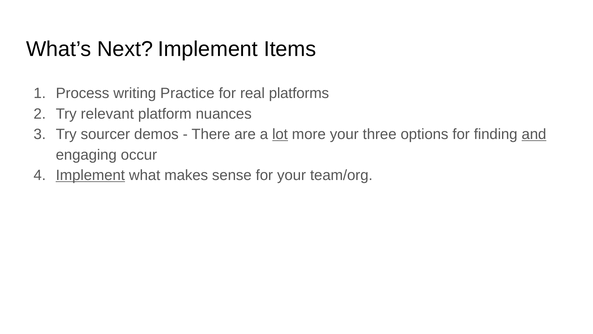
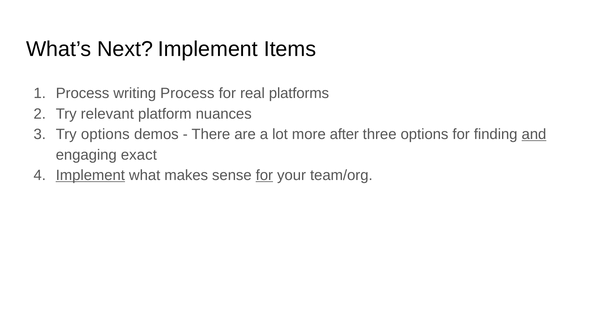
writing Practice: Practice -> Process (187, 93)
Try sourcer: sourcer -> options (105, 134)
lot underline: present -> none (280, 134)
more your: your -> after (344, 134)
occur: occur -> exact (139, 155)
for underline: none -> present (264, 175)
